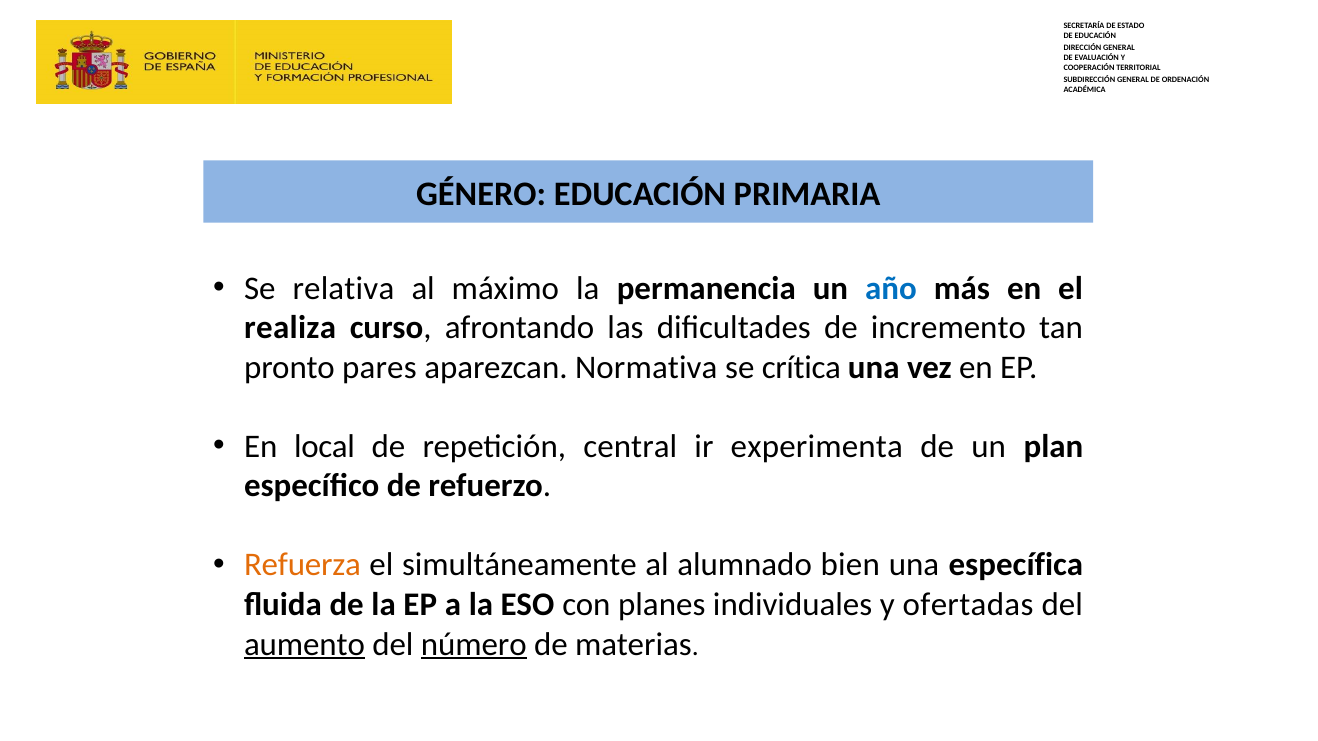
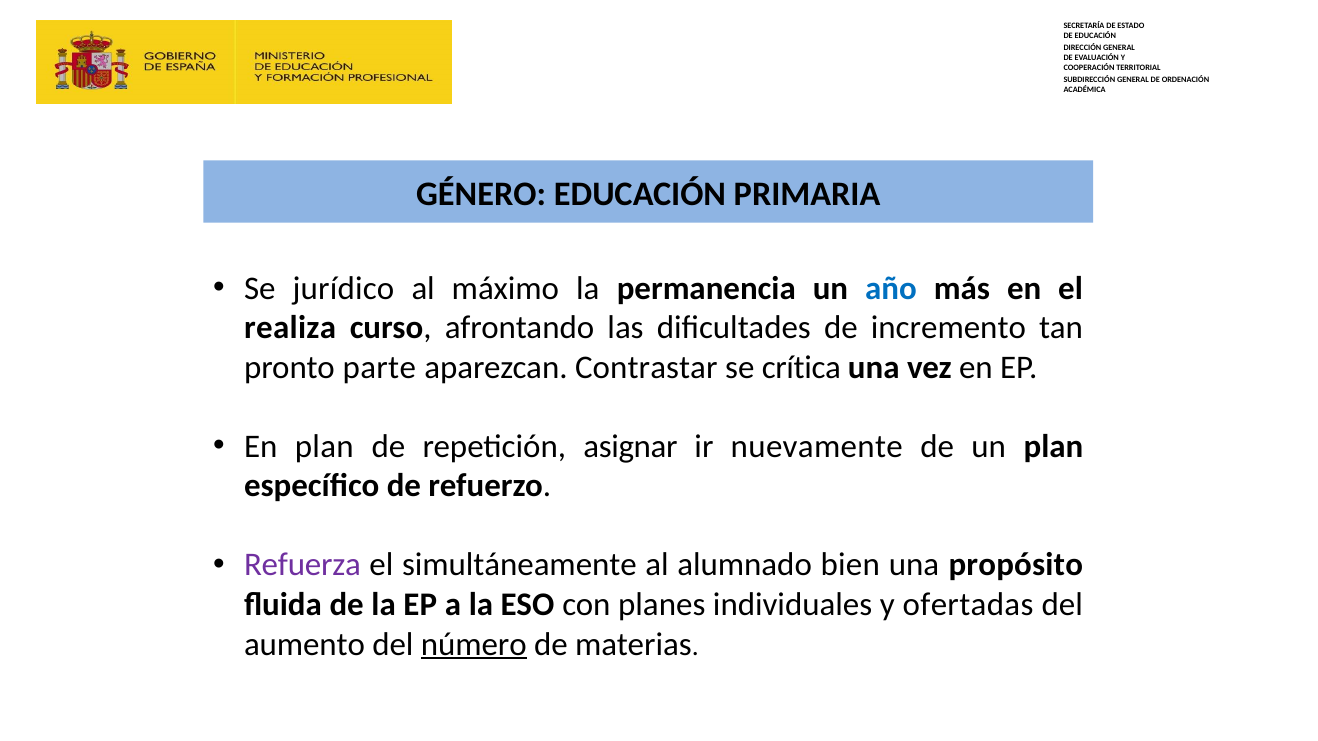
relativa: relativa -> jurídico (343, 289)
pares: pares -> parte (379, 368)
Normativa: Normativa -> Contrastar (646, 368)
En local: local -> plan (324, 447)
central: central -> asignar (630, 447)
experimenta: experimenta -> nuevamente (817, 447)
Refuerza colour: orange -> purple (303, 565)
específica: específica -> propósito (1016, 565)
aumento underline: present -> none (305, 644)
